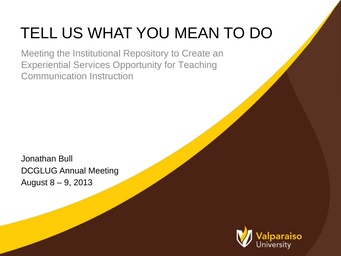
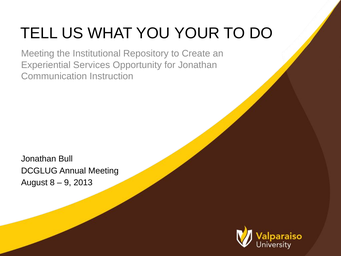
MEAN: MEAN -> YOUR (197, 33)
for Teaching: Teaching -> Jonathan (198, 65)
